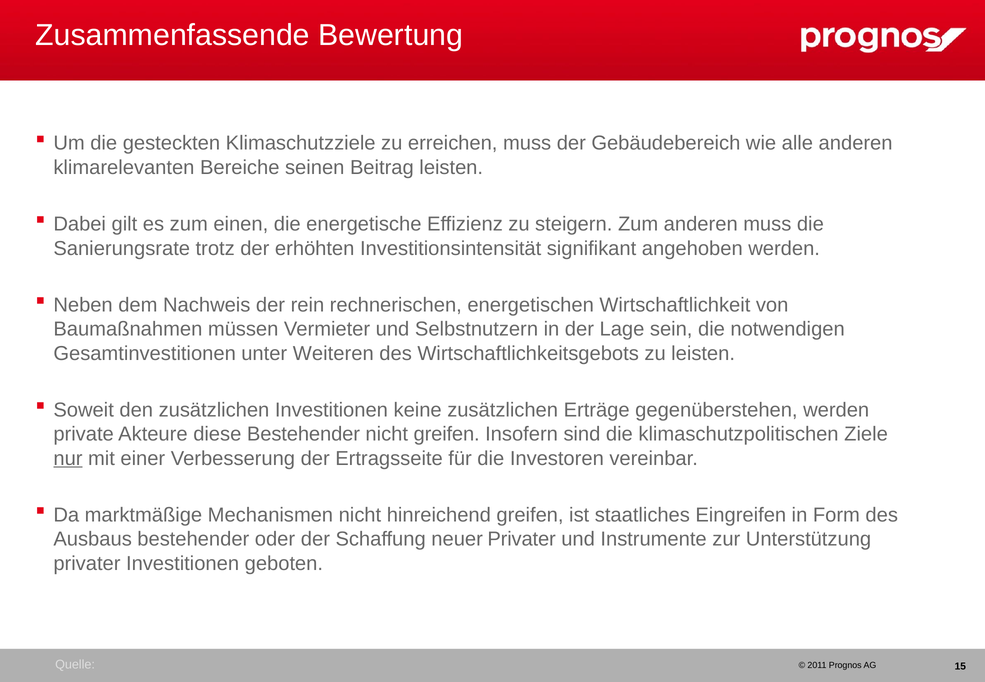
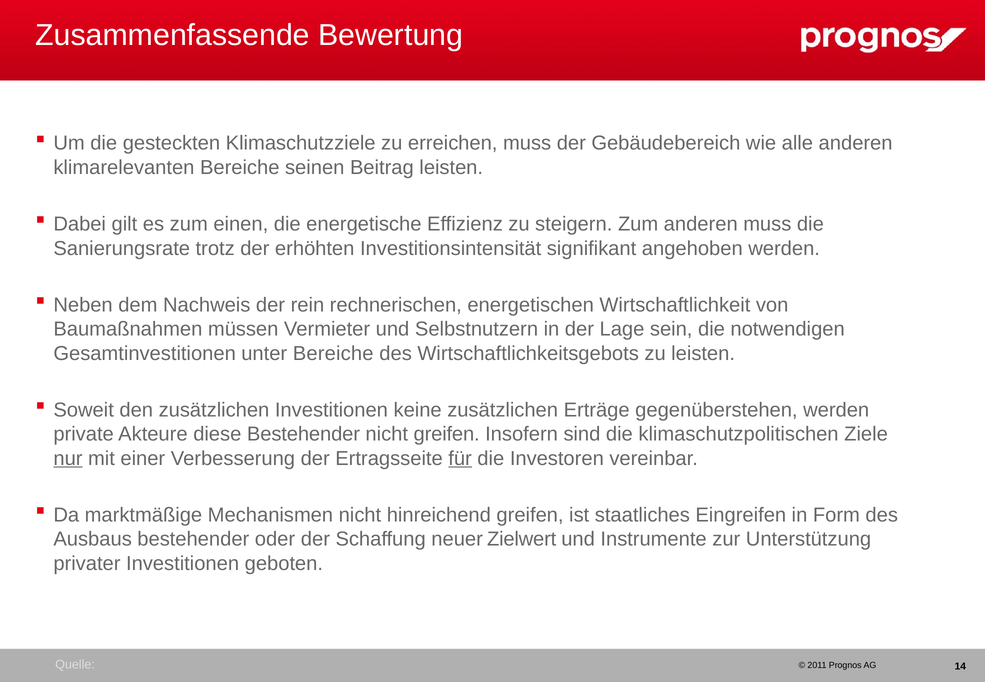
unter Weiteren: Weiteren -> Bereiche (333, 353)
für underline: none -> present (460, 458)
neuer Privater: Privater -> Zielwert (522, 539)
15: 15 -> 14 (960, 666)
